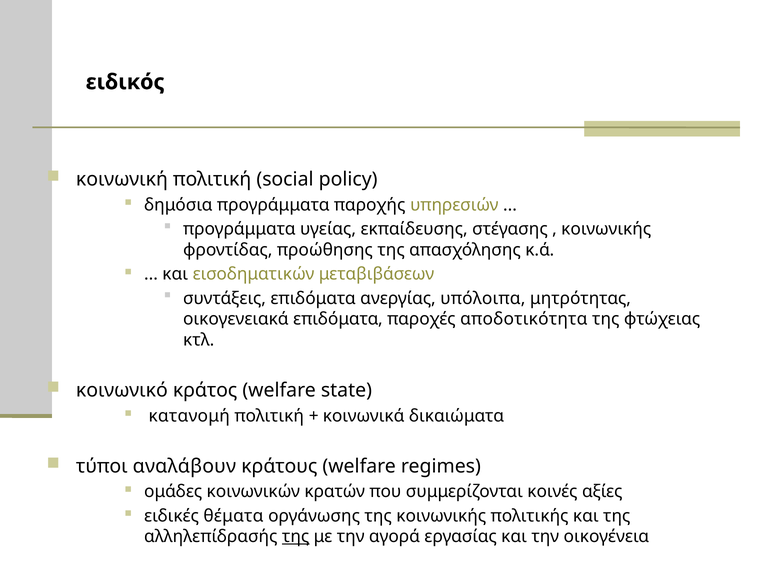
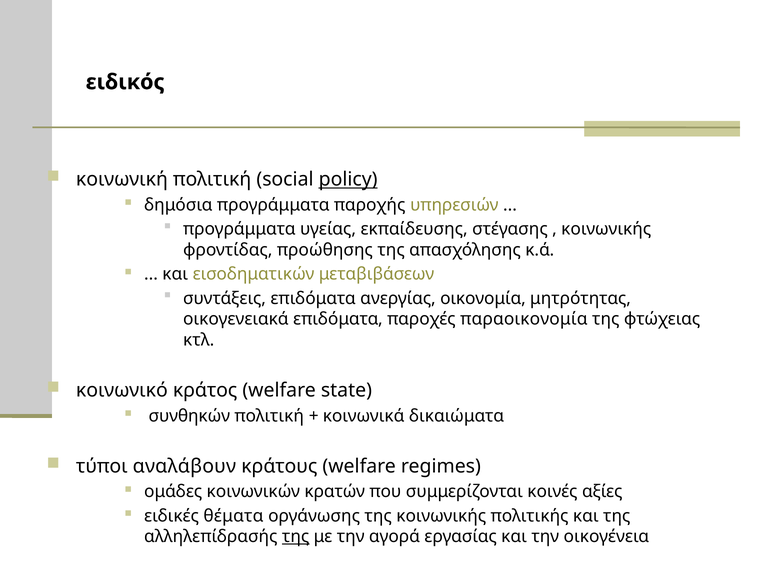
policy underline: none -> present (348, 179)
υπόλοιπα: υπόλοιπα -> οικονομία (483, 298)
αποδοτικότητα: αποδοτικότητα -> παραοικονομία (524, 319)
κατανομή: κατανομή -> συνθηκών (189, 415)
